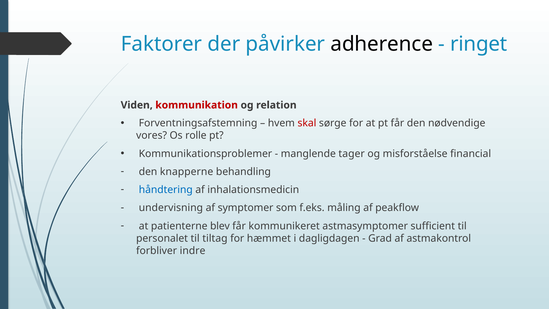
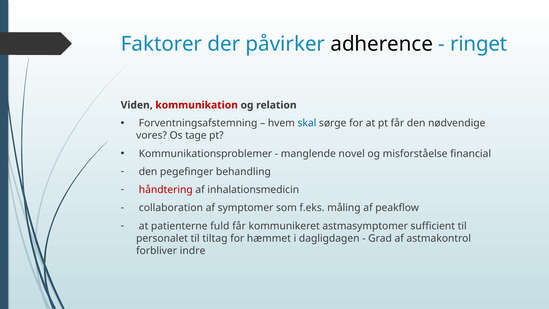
skal colour: red -> blue (307, 123)
rolle: rolle -> tage (196, 135)
tager: tager -> novel (352, 154)
knapperne: knapperne -> pegefinger (187, 172)
håndtering colour: blue -> red (166, 190)
undervisning: undervisning -> collaboration (171, 208)
blev: blev -> fuld (220, 226)
